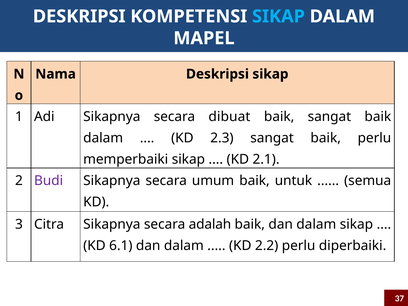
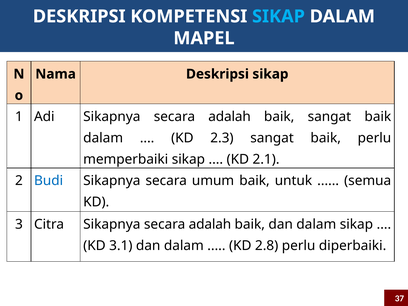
Adi Sikapnya secara dibuat: dibuat -> adalah (230, 117)
Budi colour: purple -> blue (49, 181)
6.1: 6.1 -> 3.1 (121, 246)
2.2: 2.2 -> 2.8 (267, 246)
